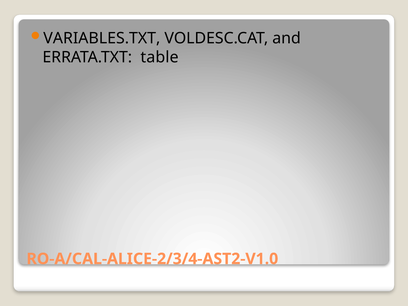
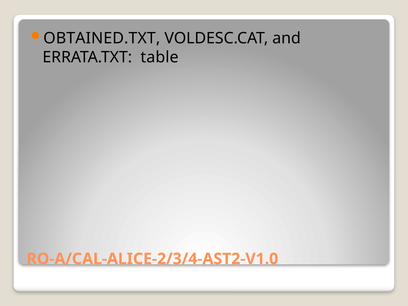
VARIABLES.TXT: VARIABLES.TXT -> OBTAINED.TXT (102, 38)
